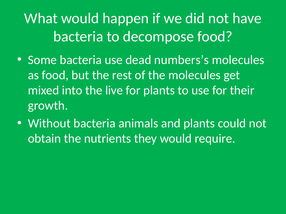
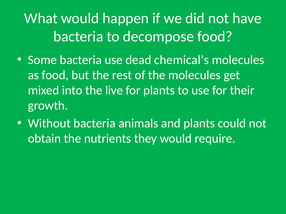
numbers’s: numbers’s -> chemical’s (182, 60)
